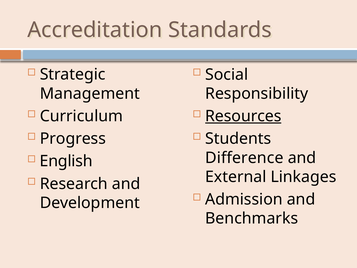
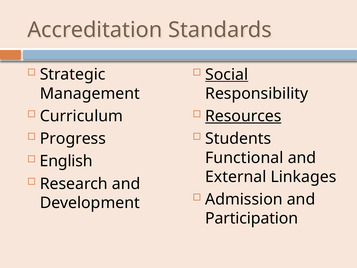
Social underline: none -> present (227, 74)
Difference: Difference -> Functional (244, 158)
Benchmarks: Benchmarks -> Participation (252, 218)
